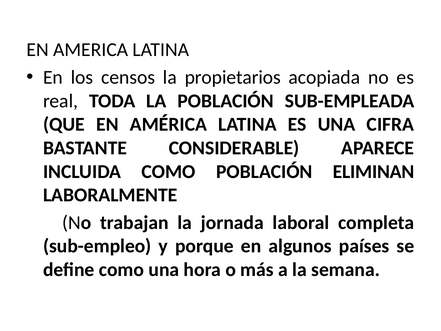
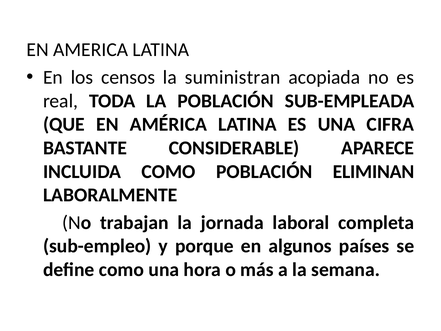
propietarios: propietarios -> suministran (233, 77)
